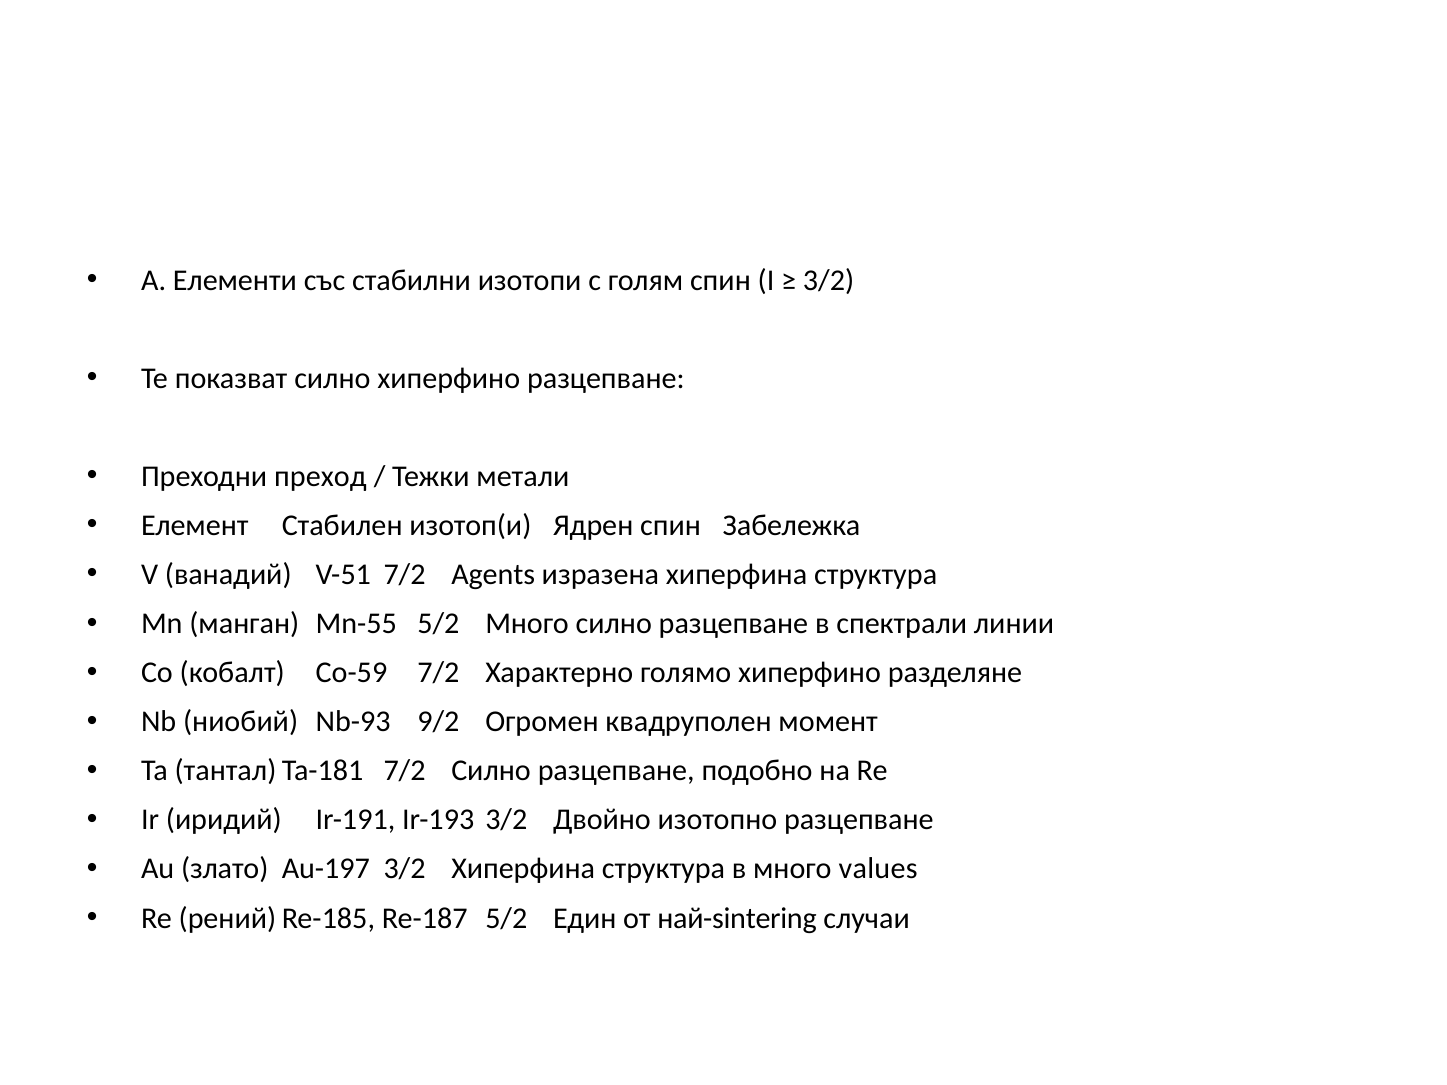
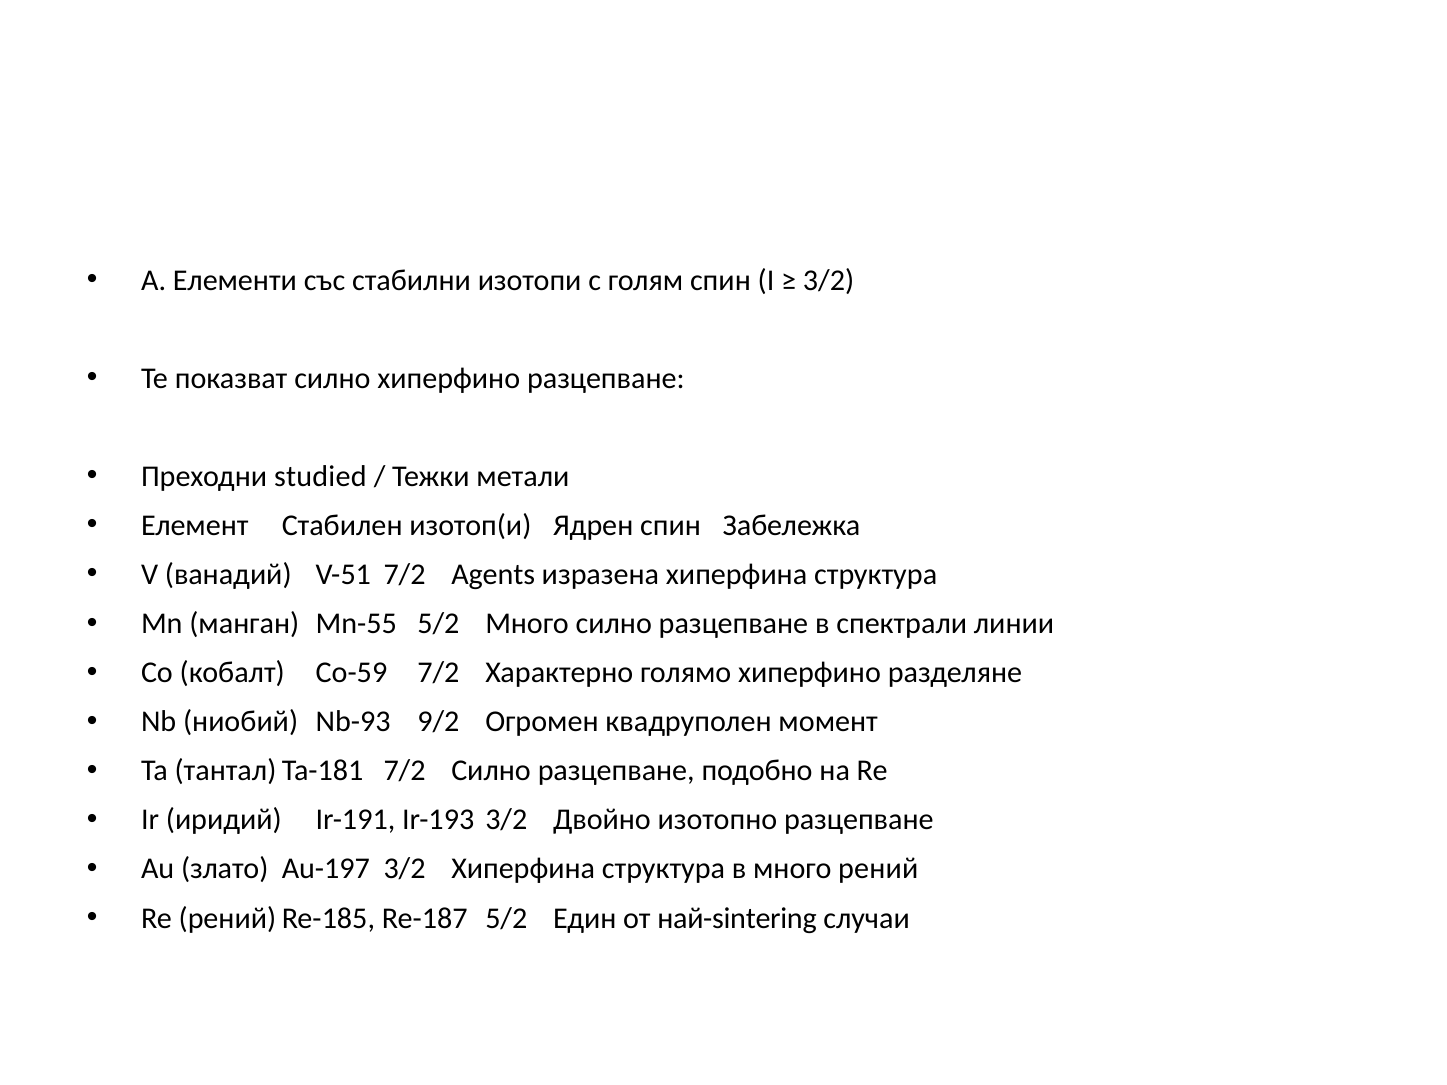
преход: преход -> studied (320, 477)
values: values -> рений (878, 869)
